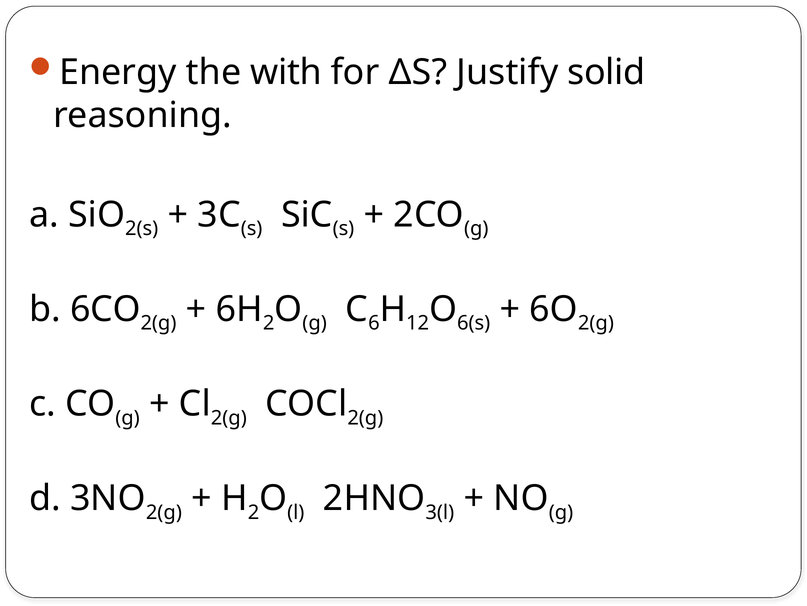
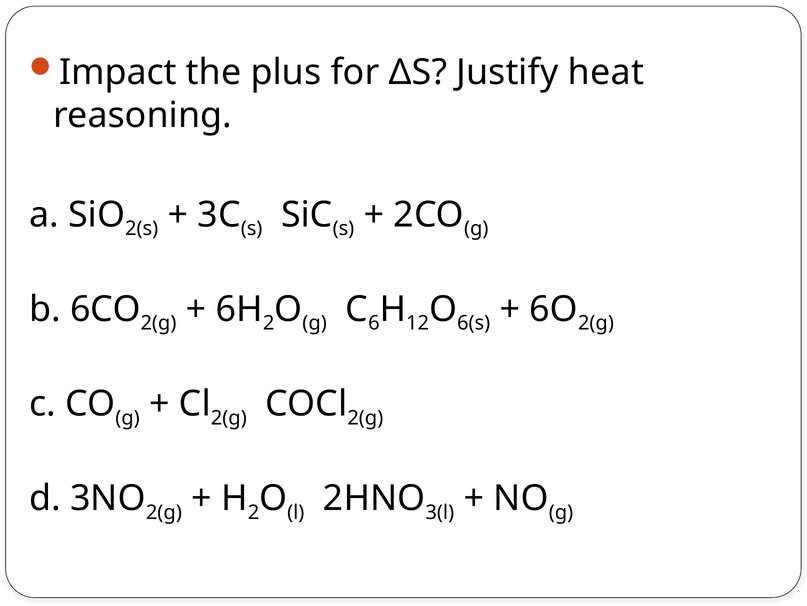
Energy: Energy -> Impact (118, 72)
with: with -> plus (286, 72)
solid: solid -> heat (606, 72)
